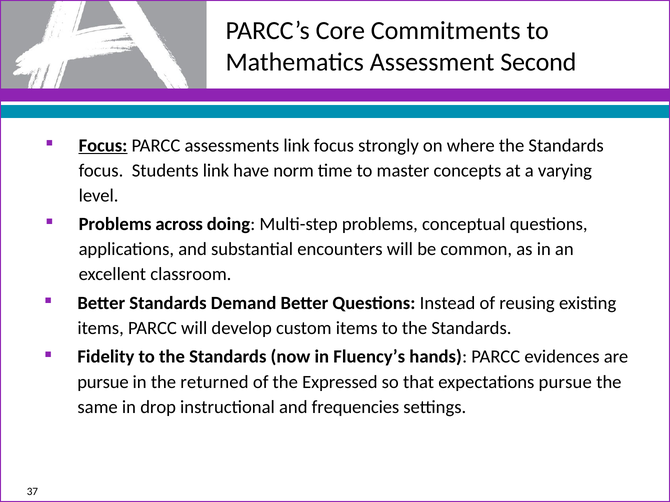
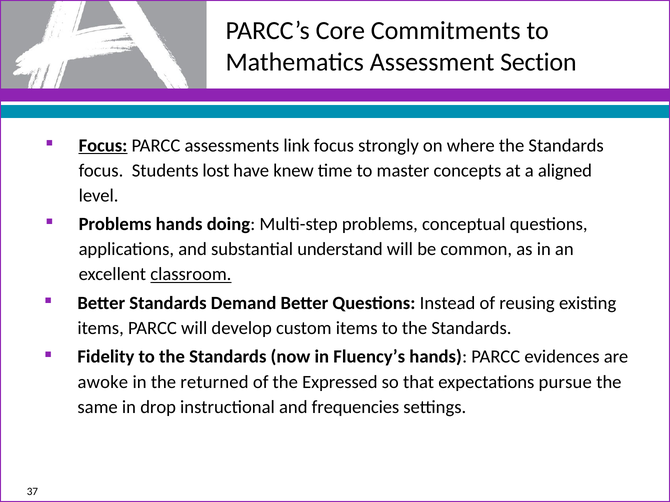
Second: Second -> Section (538, 62)
Students link: link -> lost (216, 171)
norm: norm -> knew (294, 171)
varying: varying -> aligned (565, 171)
Problems across: across -> hands (179, 224)
encounters: encounters -> understand (340, 250)
classroom underline: none -> present (191, 275)
pursue: pursue -> awoke (103, 382)
